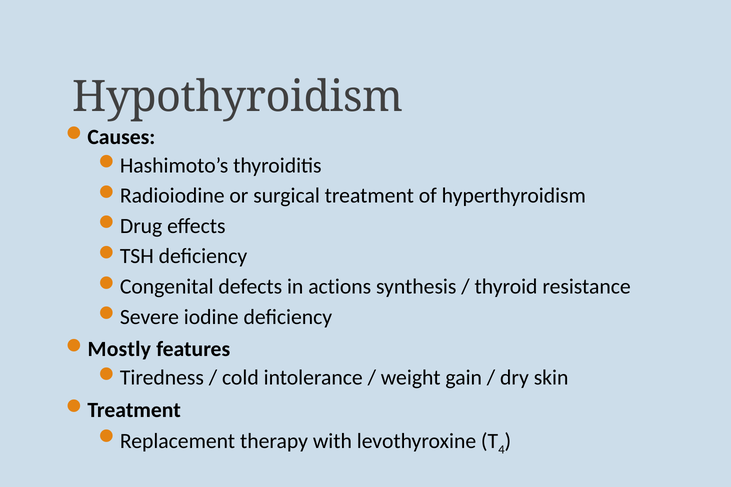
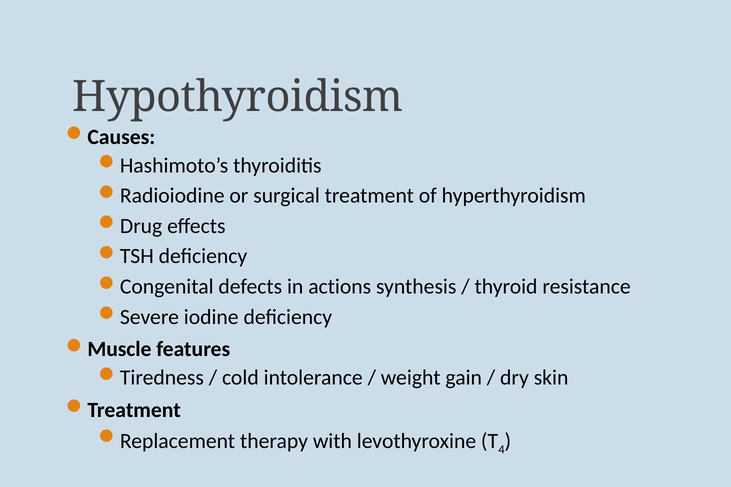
Mostly: Mostly -> Muscle (119, 349)
